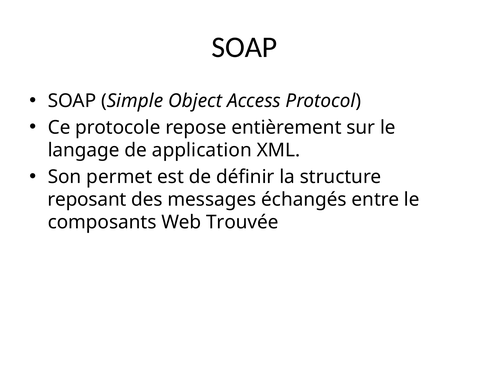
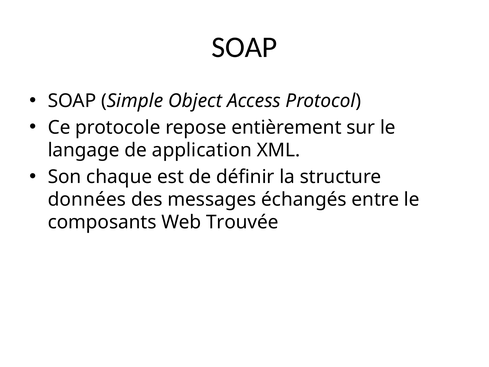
permet: permet -> chaque (119, 177)
reposant: reposant -> données (87, 199)
